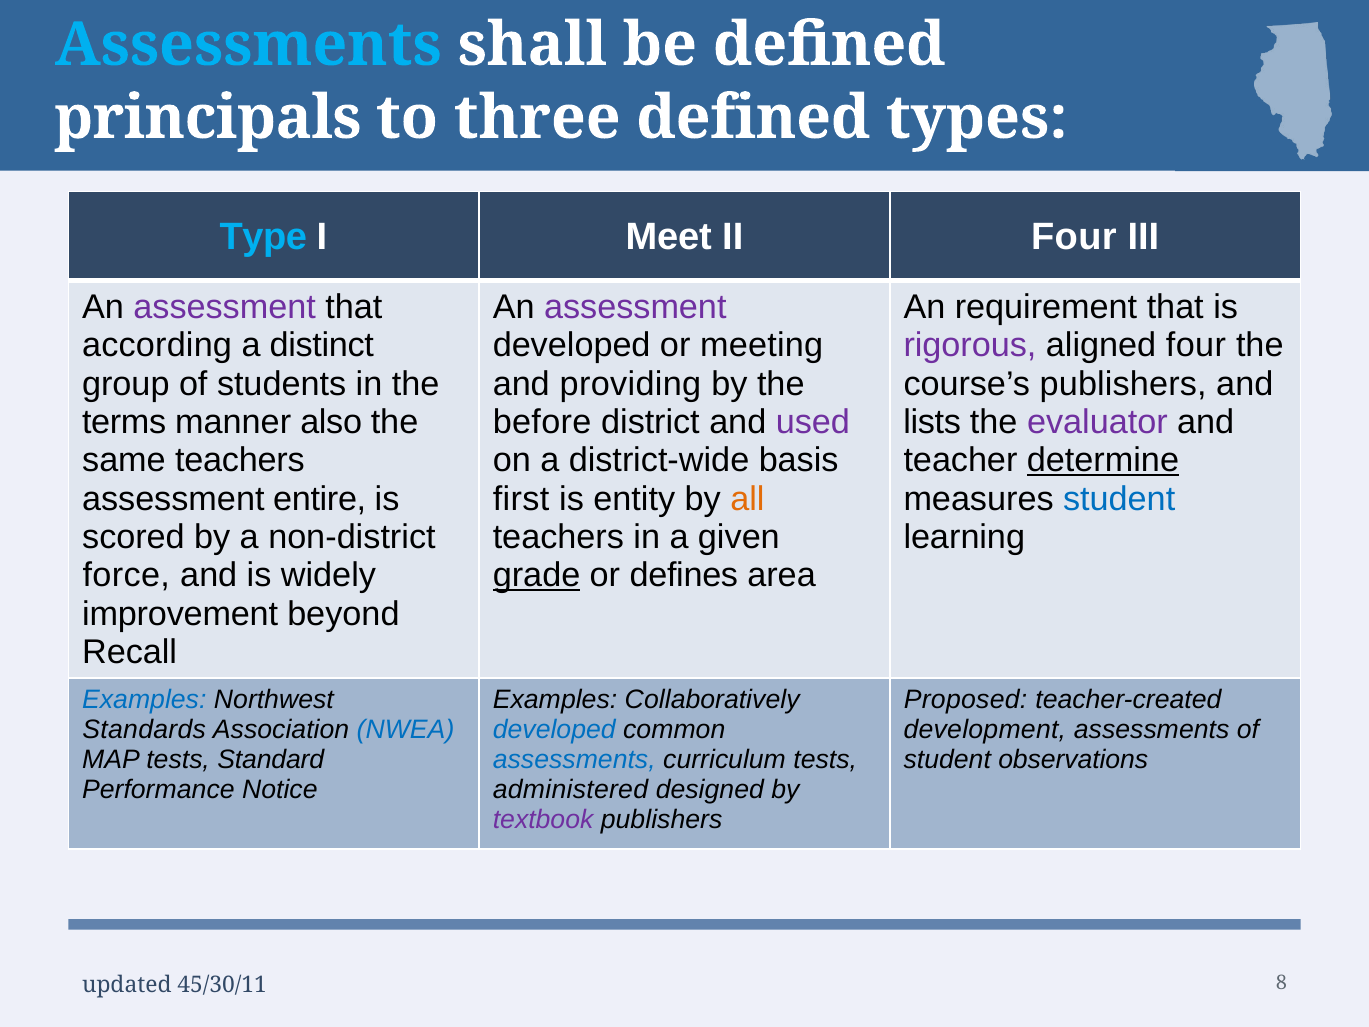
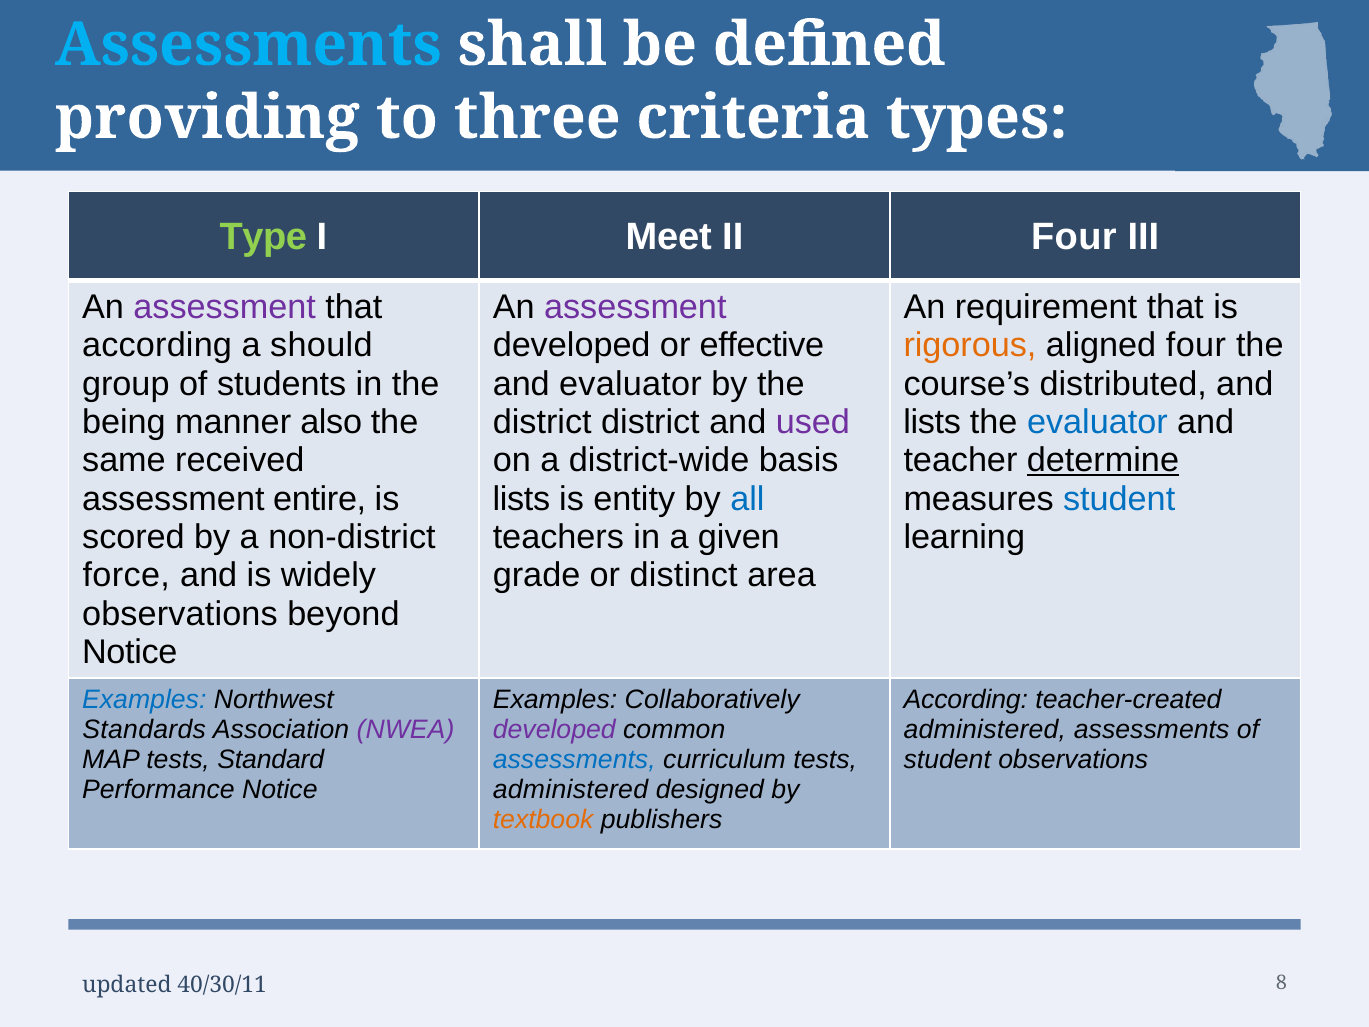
principals: principals -> providing (207, 118)
three defined: defined -> criteria (753, 118)
Type colour: light blue -> light green (263, 237)
distinct: distinct -> should (321, 346)
meeting: meeting -> effective (762, 346)
rigorous colour: purple -> orange (970, 346)
and providing: providing -> evaluator (630, 384)
course’s publishers: publishers -> distributed (1123, 384)
terms: terms -> being (124, 422)
before: before -> district (542, 422)
evaluator colour: purple -> blue (1097, 422)
same teachers: teachers -> received (240, 460)
first: first -> lists (521, 499)
all colour: orange -> blue (747, 499)
grade underline: present -> none (537, 575)
defines: defines -> distinct (684, 575)
improvement: improvement -> observations (180, 614)
Recall: Recall -> Notice (130, 652)
Proposed: Proposed -> According (966, 700)
NWEA colour: blue -> purple (406, 730)
developed colour: blue -> purple (554, 730)
development: development -> administered (985, 730)
textbook colour: purple -> orange (543, 819)
45/30/11: 45/30/11 -> 40/30/11 (222, 985)
